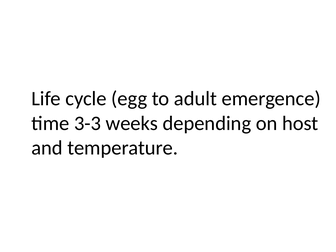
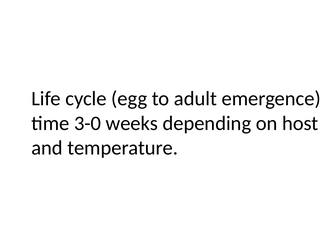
3-3: 3-3 -> 3-0 (88, 123)
